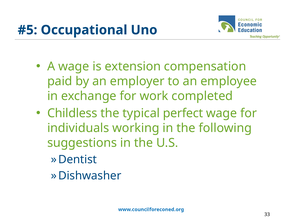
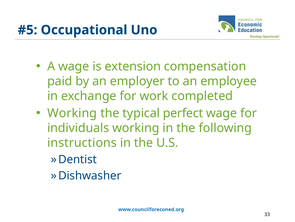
Childless: Childless -> Working (72, 113)
suggestions: suggestions -> instructions (82, 142)
